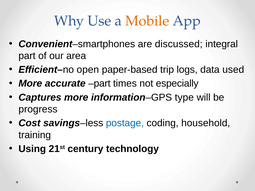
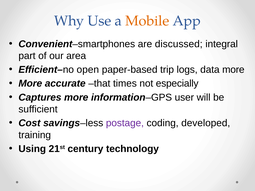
data used: used -> more (233, 70)
accurate part: part -> that (99, 84)
type: type -> user (184, 97)
progress: progress -> sufficient (38, 109)
postage colour: blue -> purple (125, 123)
household: household -> developed (206, 123)
